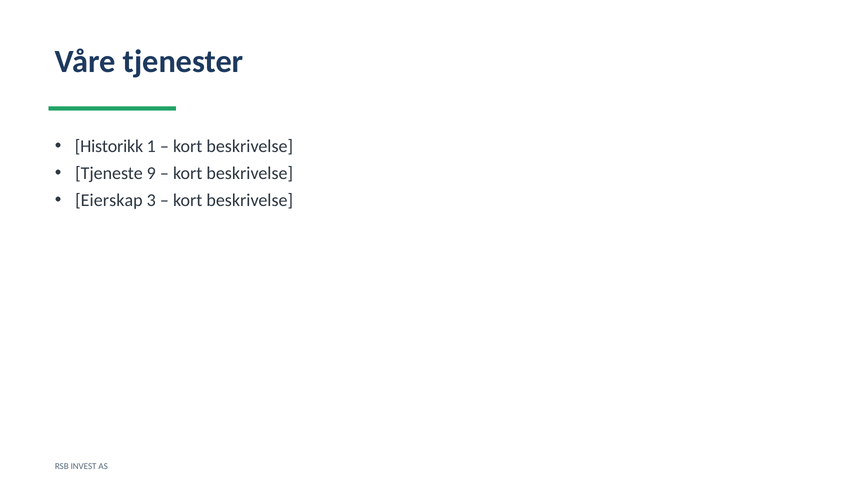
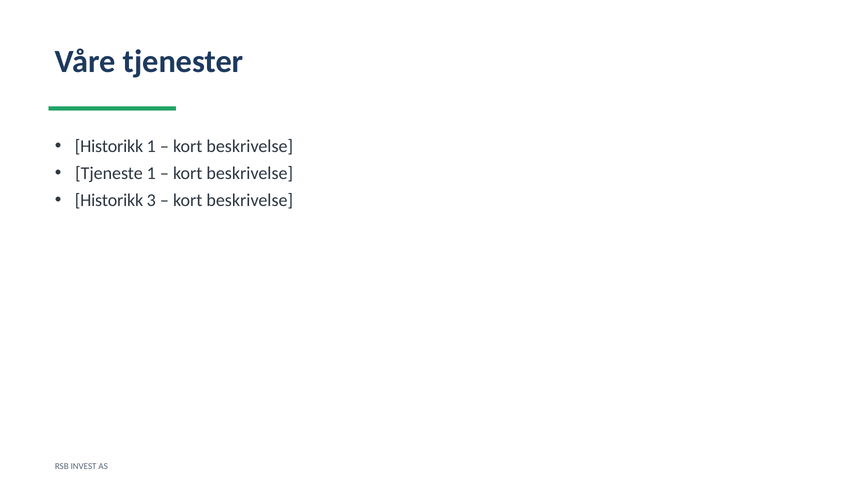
Tjeneste 9: 9 -> 1 (151, 173)
Eierskap: Eierskap -> Historikk (109, 200)
